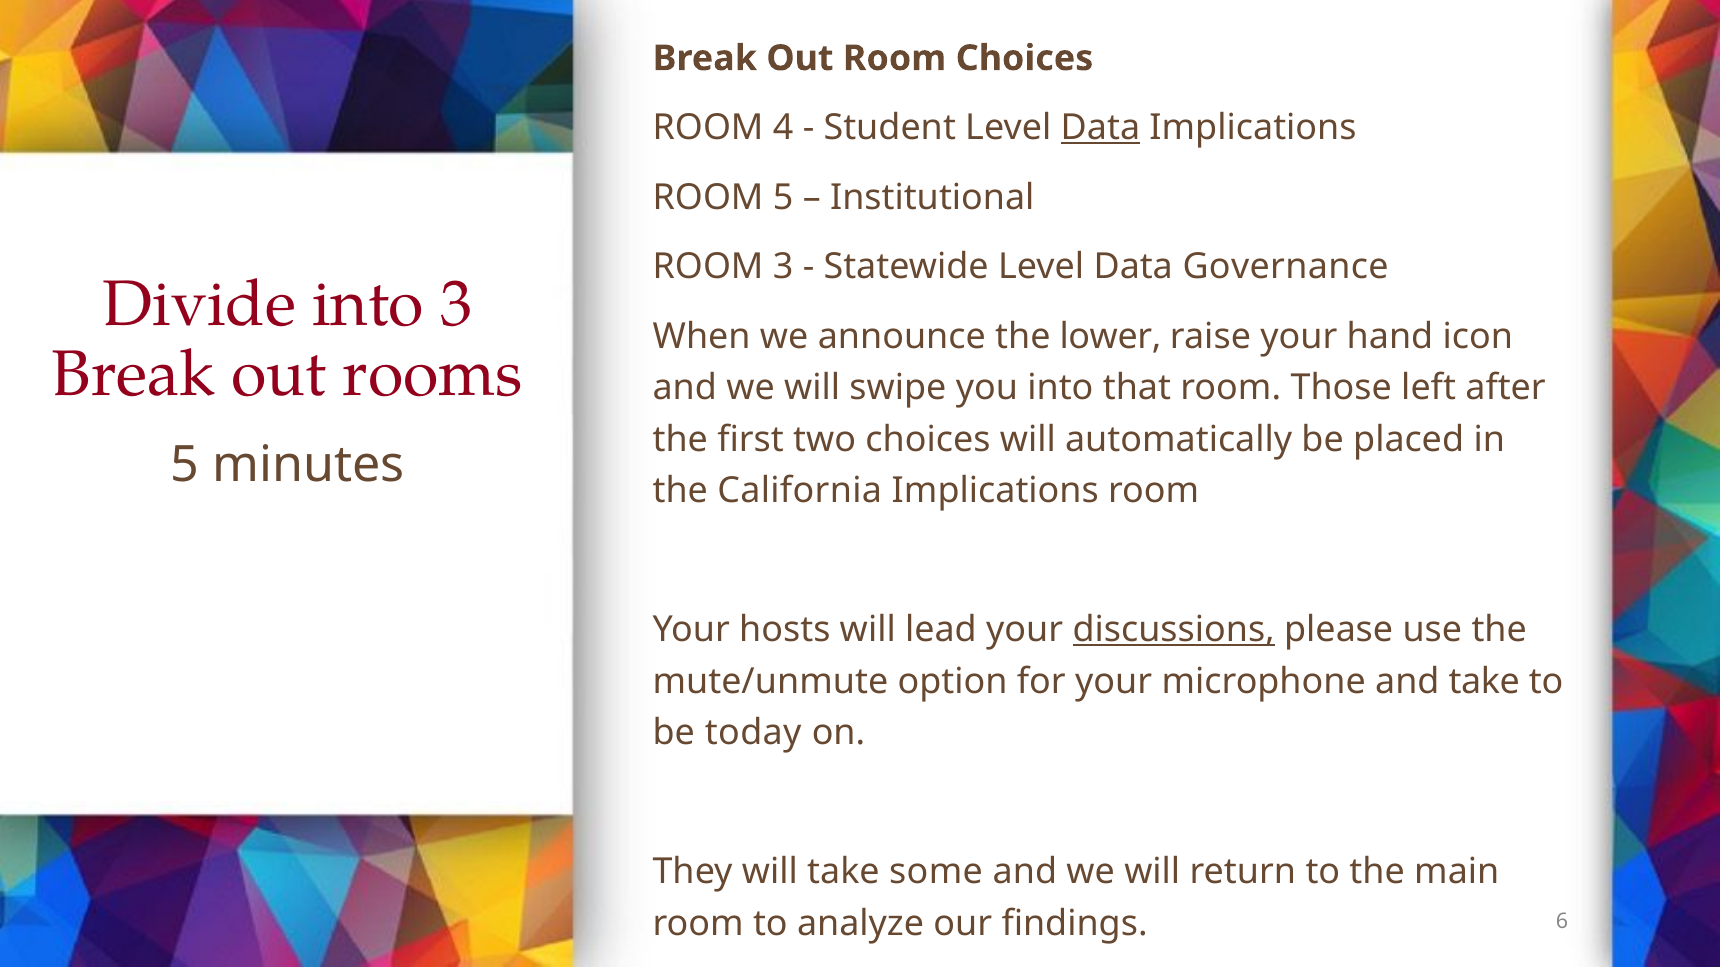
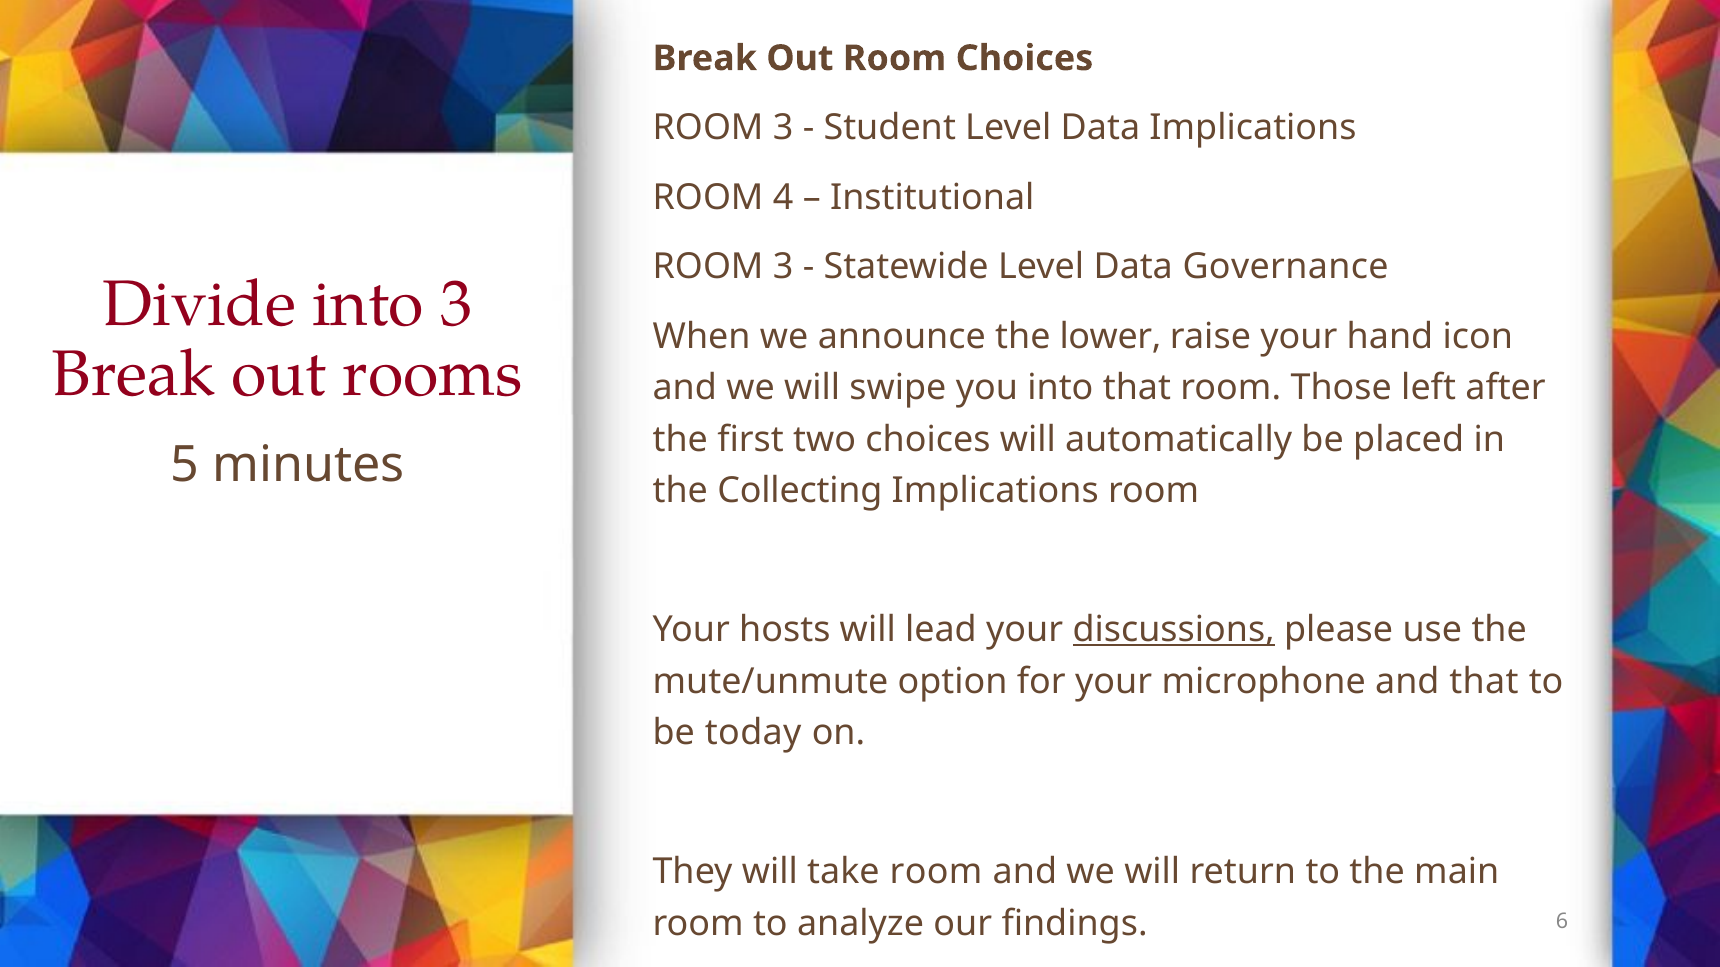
4: 4 -> 3 (783, 128)
Data underline: present -> none (1100, 128)
ROOM 5: 5 -> 4 (783, 197)
California: California -> Collecting (800, 491)
and take: take -> that (1484, 682)
take some: some -> room (936, 873)
